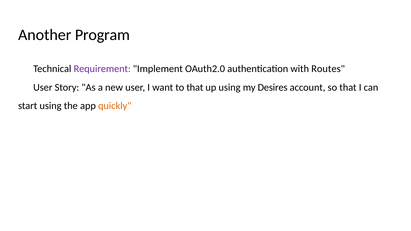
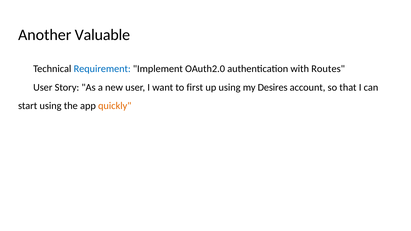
Program: Program -> Valuable (102, 35)
Requirement colour: purple -> blue (102, 69)
to that: that -> first (195, 87)
